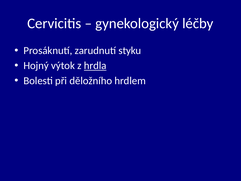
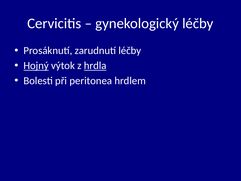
zarudnutí styku: styku -> léčby (130, 51)
Hojný underline: none -> present (36, 66)
děložního: děložního -> peritonea (91, 81)
